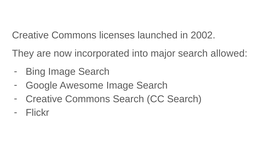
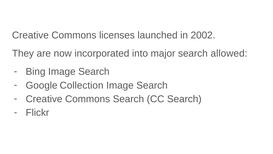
Awesome: Awesome -> Collection (82, 85)
